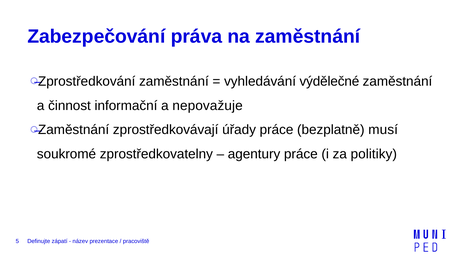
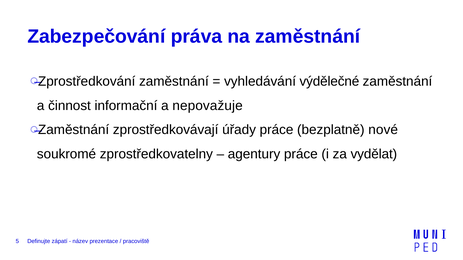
musí: musí -> nové (383, 130)
politiky: politiky -> vydělat (374, 154)
